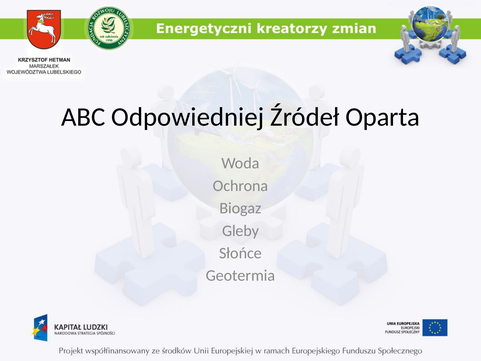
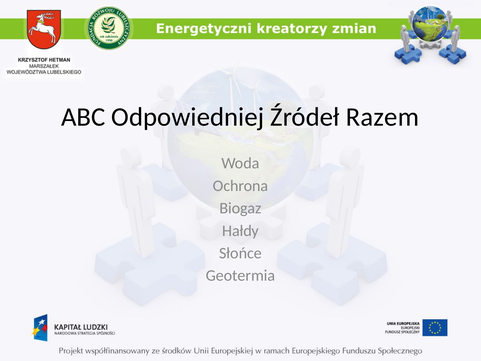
Oparta: Oparta -> Razem (382, 117)
Gleby: Gleby -> Hałdy (241, 231)
